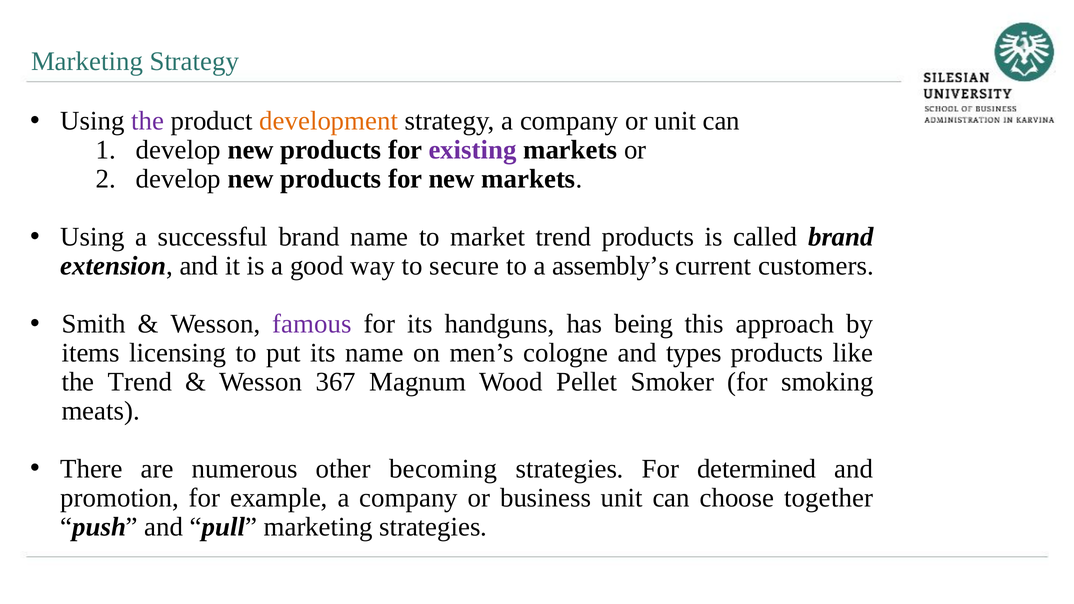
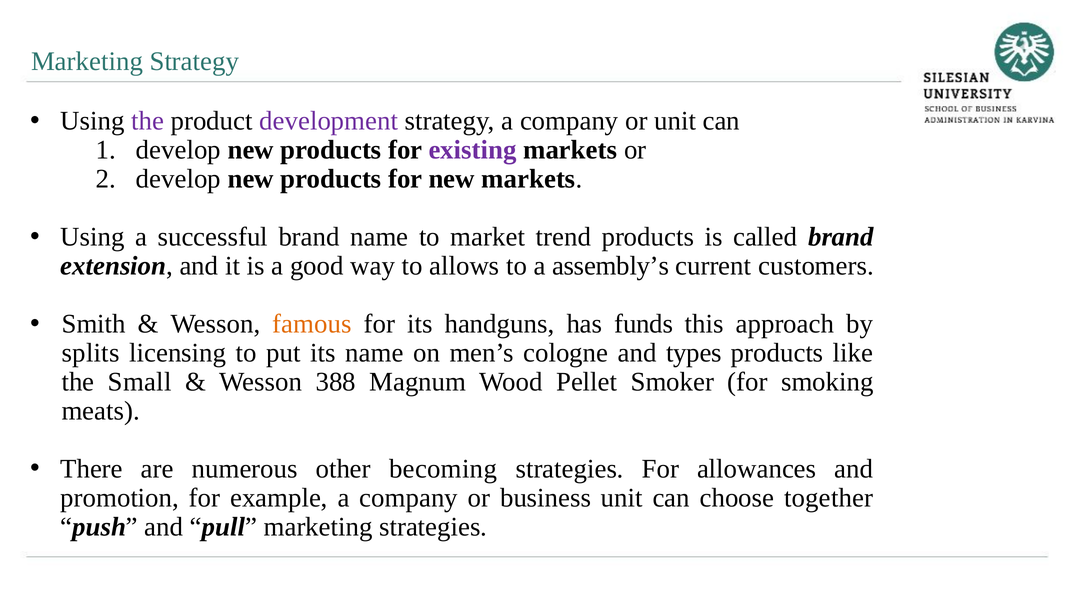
development colour: orange -> purple (329, 121)
secure: secure -> allows (464, 266)
famous colour: purple -> orange (312, 324)
being: being -> funds (644, 324)
items: items -> splits (91, 353)
the Trend: Trend -> Small (140, 382)
367: 367 -> 388 (336, 382)
determined: determined -> allowances (757, 469)
